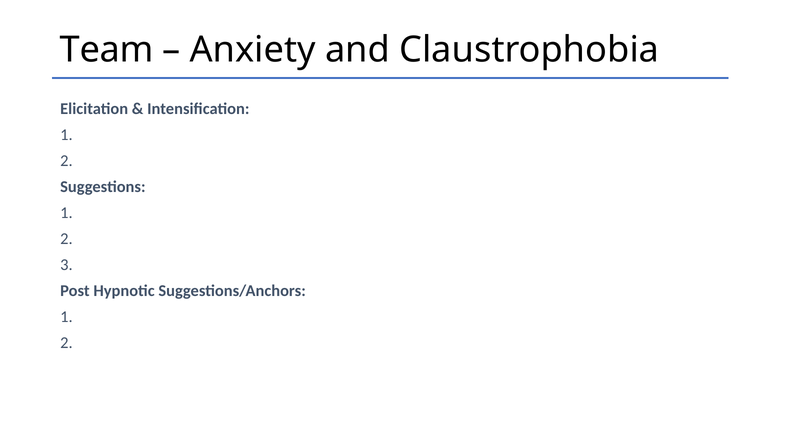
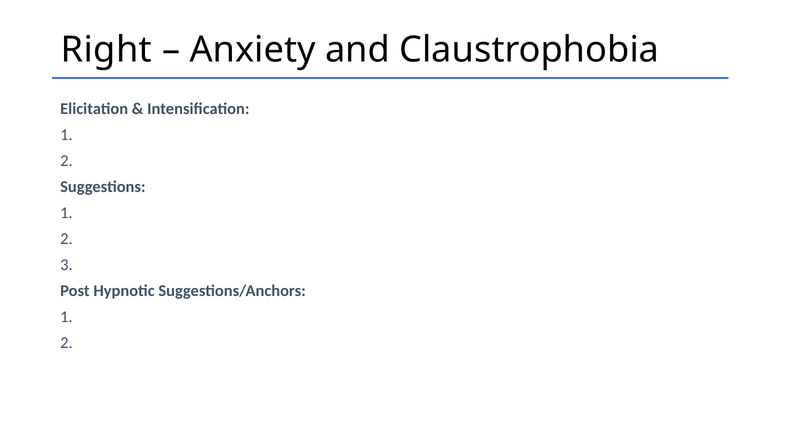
Team: Team -> Right (106, 50)
